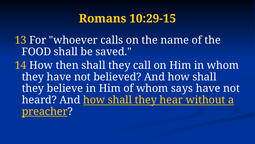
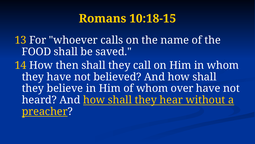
10:29-15: 10:29-15 -> 10:18-15 (153, 19)
says: says -> over (182, 88)
